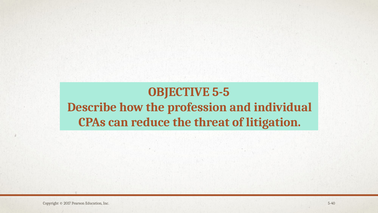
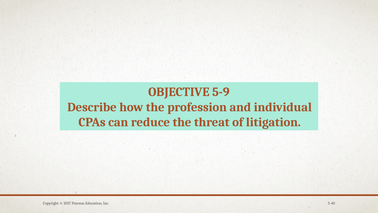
5-5: 5-5 -> 5-9 (221, 92)
